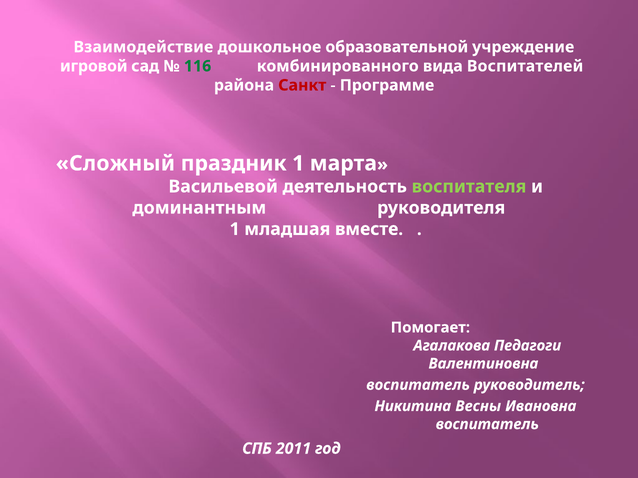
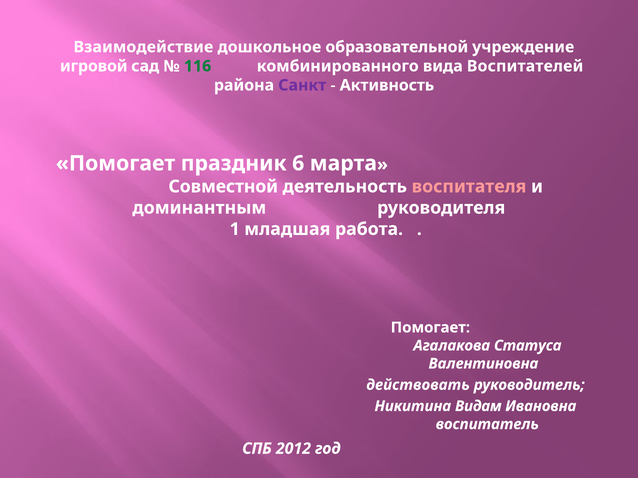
Санкт colour: red -> purple (302, 85)
Программе: Программе -> Активность (387, 85)
Сложный: Сложный -> Помогает (116, 164)
праздник 1: 1 -> 6 (298, 164)
Васильевой: Васильевой -> Совместной (223, 187)
воспитателя colour: light green -> pink (469, 187)
вместе: вместе -> работа (369, 229)
Педагоги: Педагоги -> Статуса (528, 346)
воспитатель: воспитатель -> действовать (418, 385)
Весны: Весны -> Видам (478, 407)
2011: 2011 -> 2012 (293, 449)
